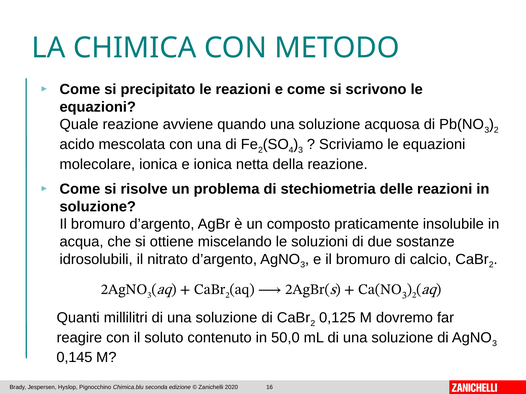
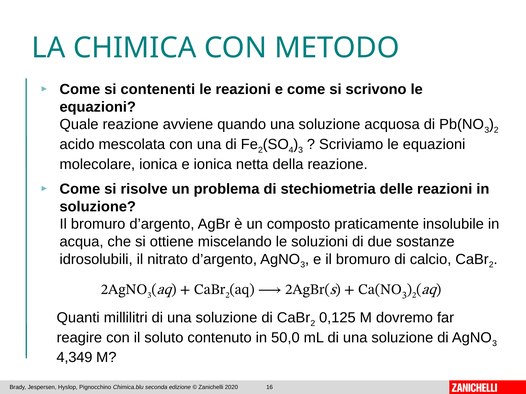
precipitato: precipitato -> contenenti (158, 90)
0,145: 0,145 -> 4,349 (74, 358)
